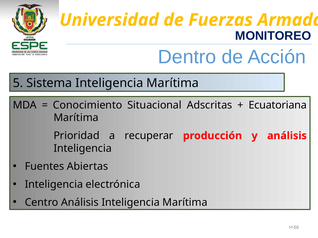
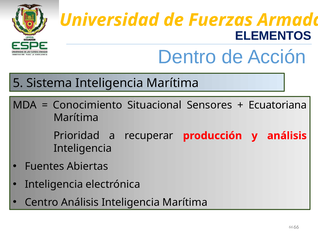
MONITOREO: MONITOREO -> ELEMENTOS (273, 36)
Adscritas: Adscritas -> Sensores (210, 105)
